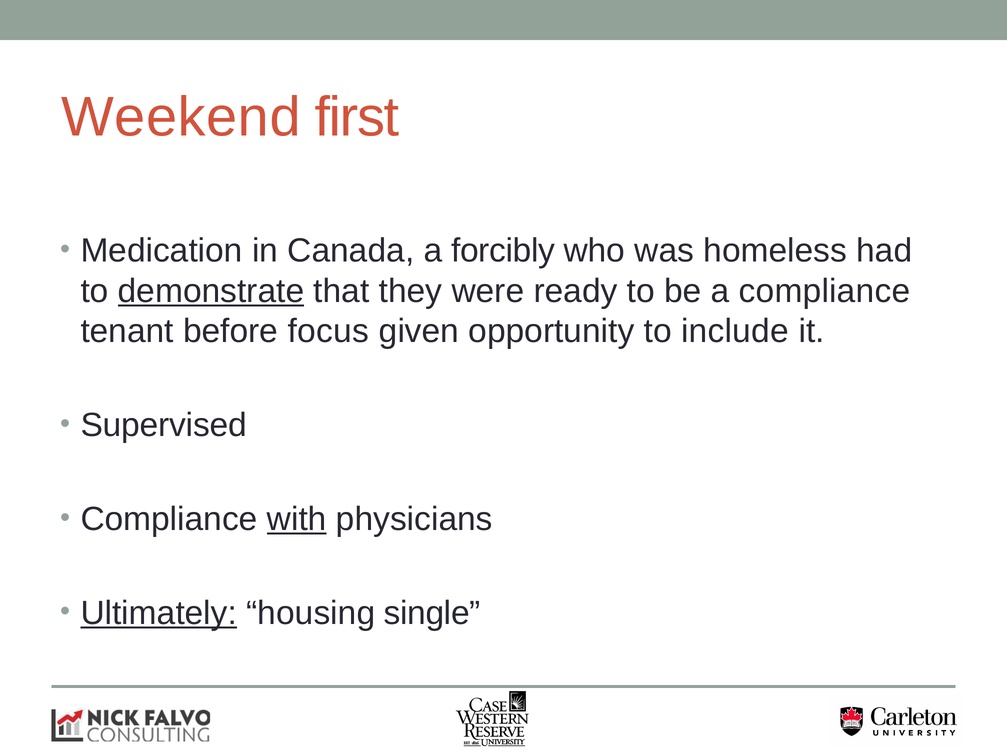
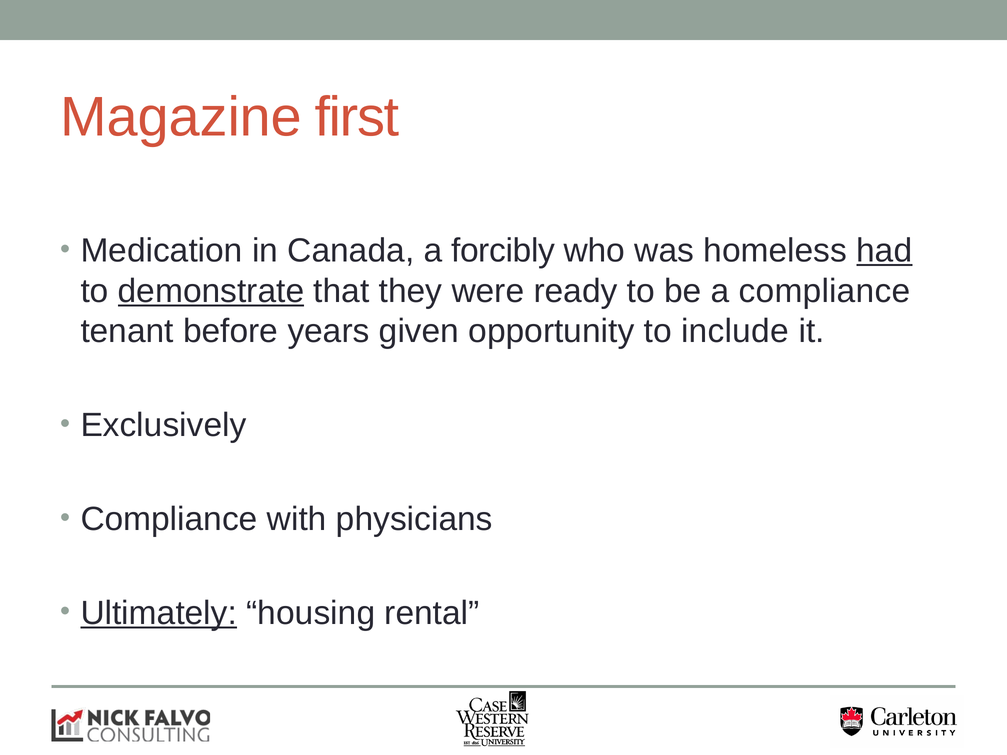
Weekend: Weekend -> Magazine (181, 117)
had underline: none -> present (884, 251)
focus: focus -> years (329, 331)
Supervised: Supervised -> Exclusively (164, 425)
with underline: present -> none (297, 519)
single: single -> rental (432, 613)
